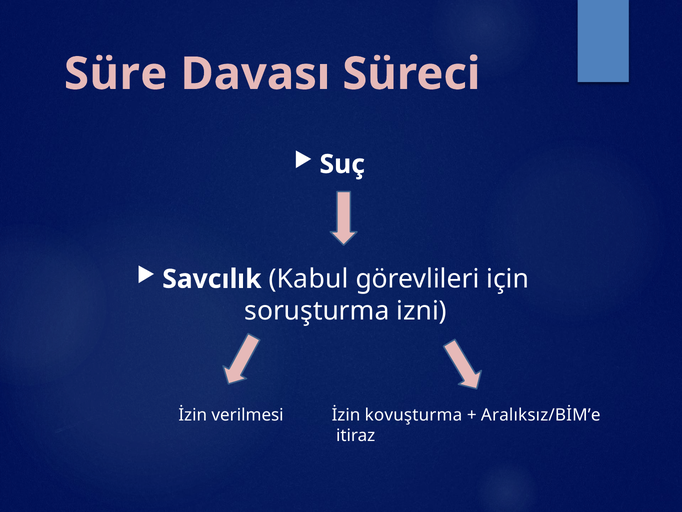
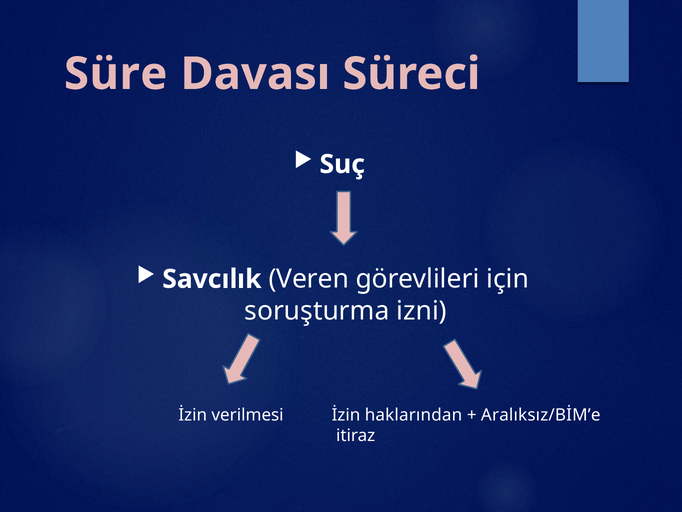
Kabul: Kabul -> Veren (309, 279)
kovuşturma: kovuşturma -> haklarından (413, 415)
